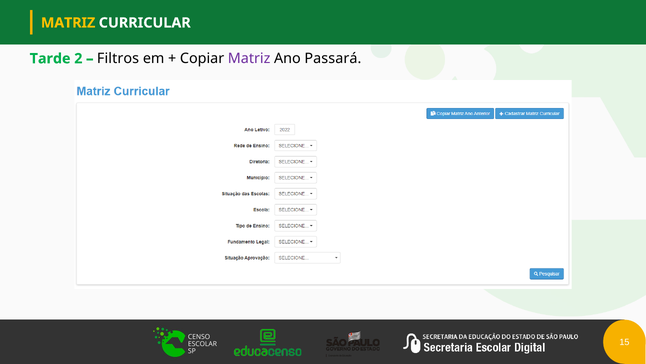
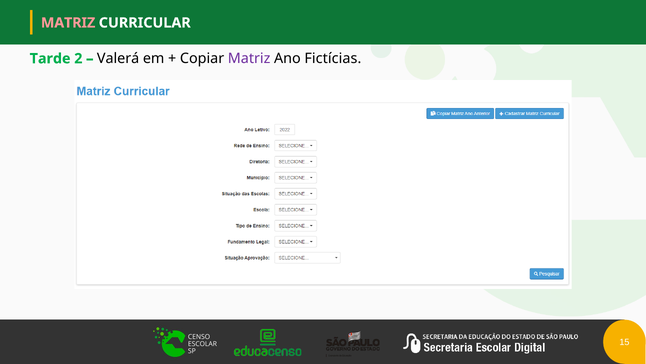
MATRIZ colour: yellow -> pink (68, 23)
Filtros: Filtros -> Valerá (118, 58)
Passará: Passará -> Fictícias (333, 58)
